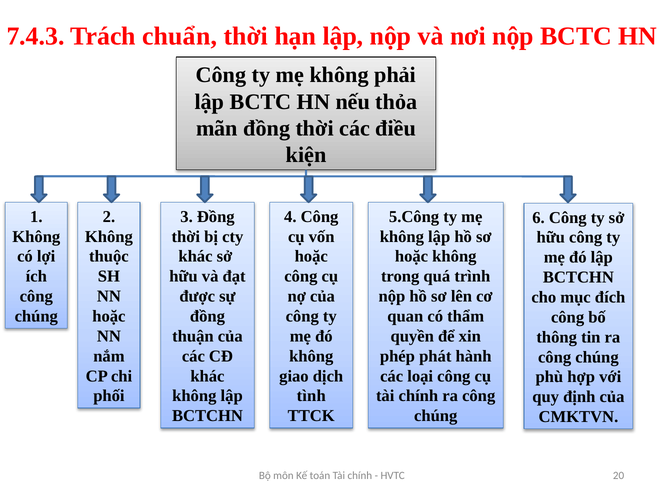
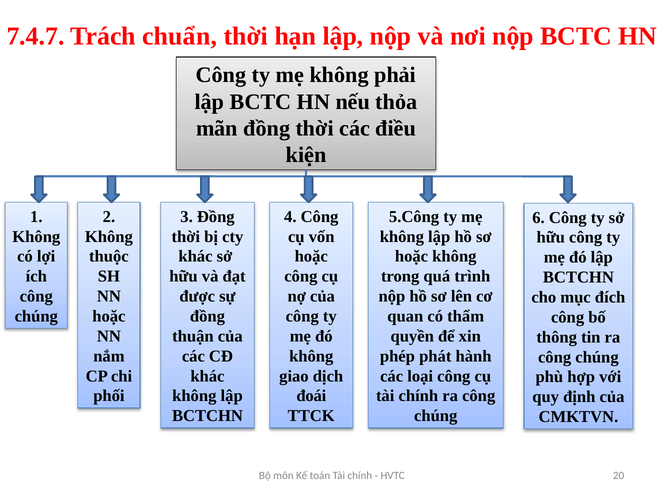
7.4.3: 7.4.3 -> 7.4.7 (36, 36)
tình: tình -> đoái (311, 396)
